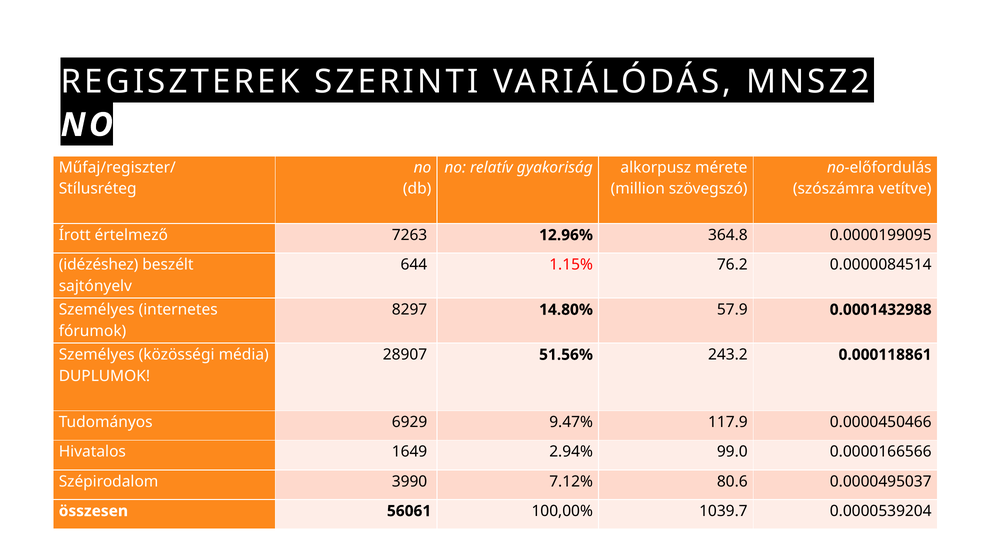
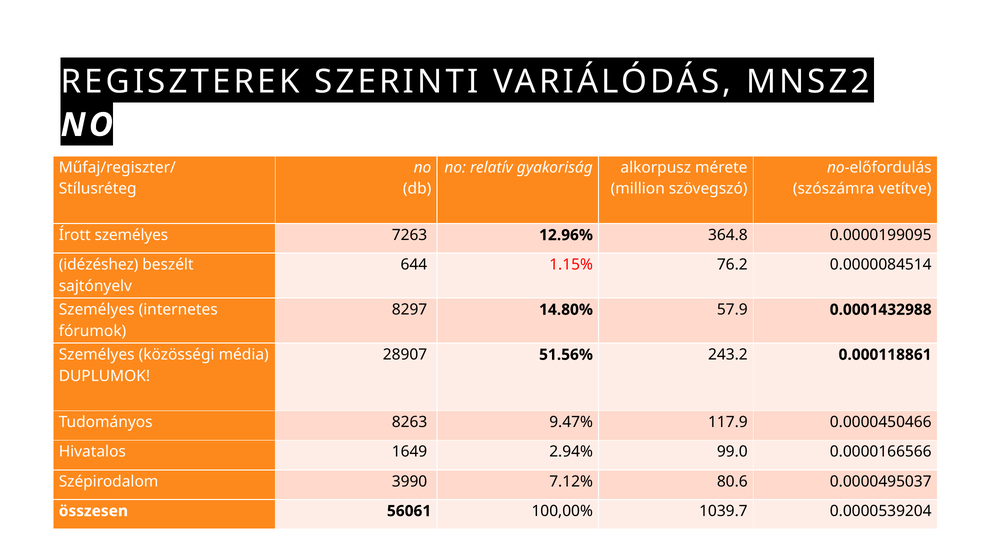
Írott értelmező: értelmező -> személyes (131, 235)
6929: 6929 -> 8263 (410, 422)
